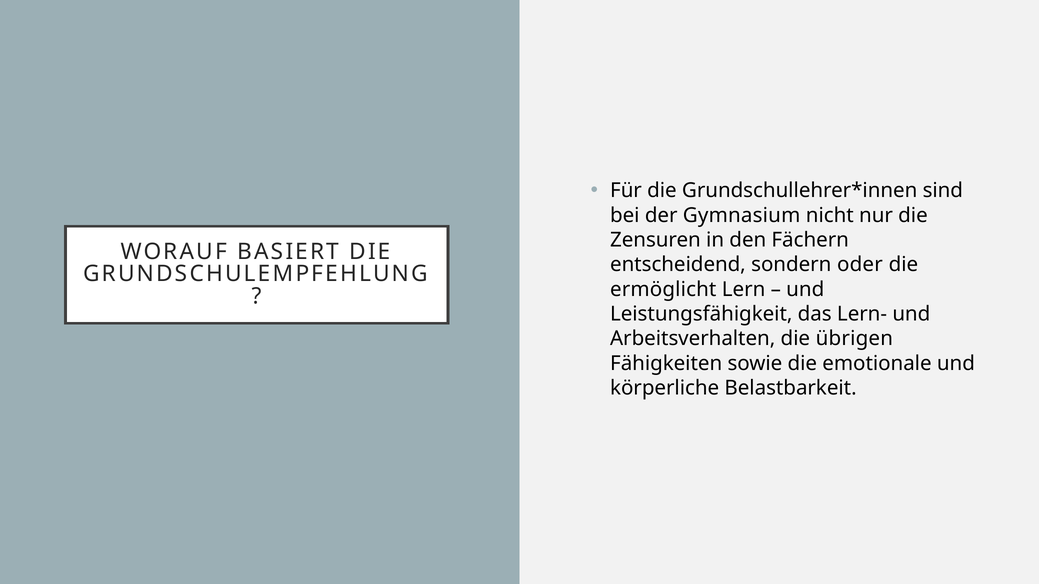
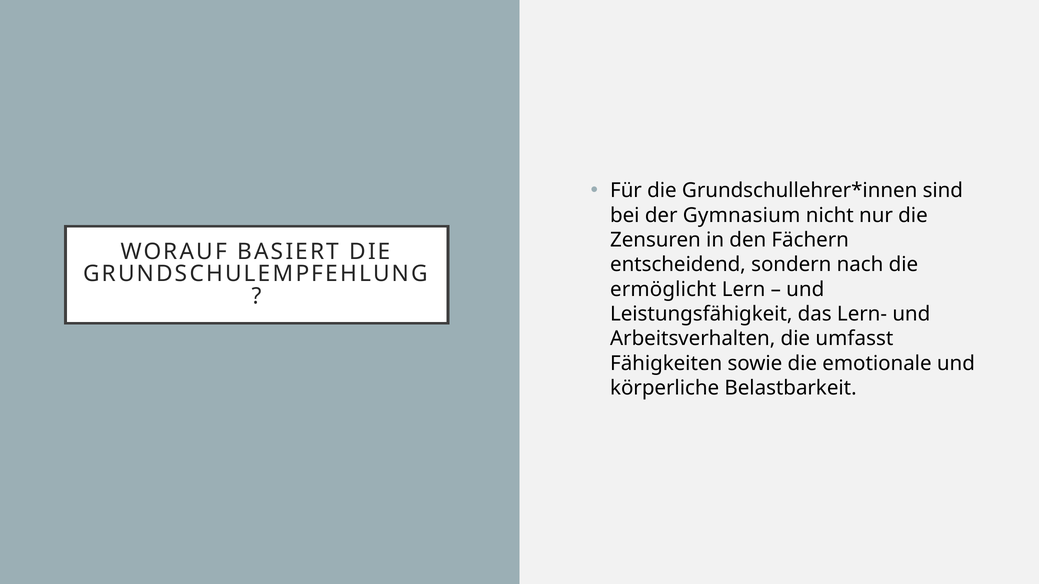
oder: oder -> nach (860, 265)
übrigen: übrigen -> umfasst (854, 339)
